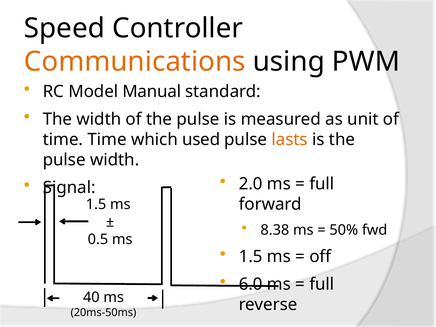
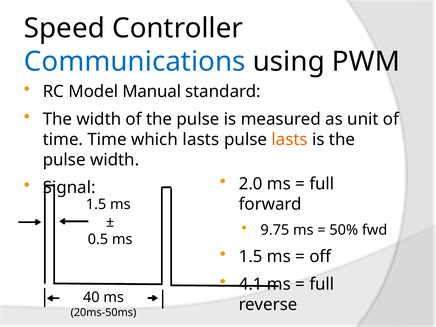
Communications colour: orange -> blue (135, 62)
which used: used -> lasts (201, 140)
8.38: 8.38 -> 9.75 (275, 230)
6.0: 6.0 -> 4.1 (251, 284)
